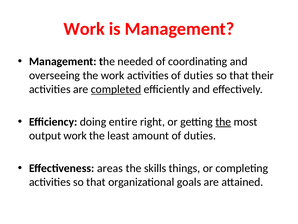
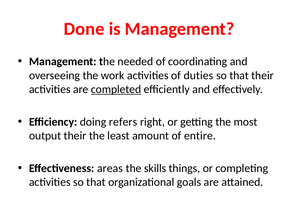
Work: Work -> Done (84, 29)
entire: entire -> refers (123, 122)
the underline: present -> none (223, 122)
output work: work -> their (75, 135)
amount of duties: duties -> entire (200, 135)
